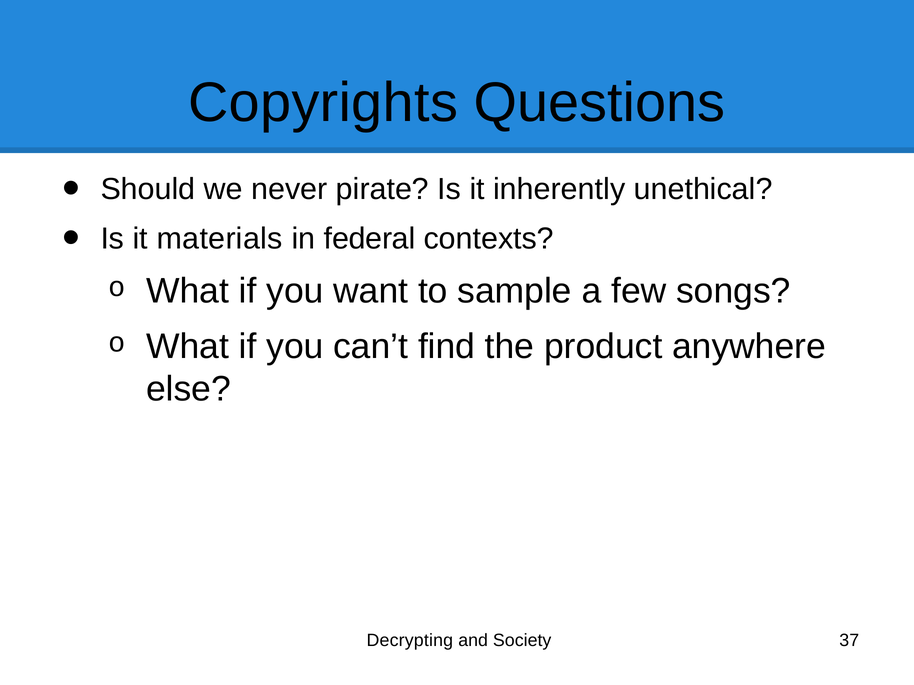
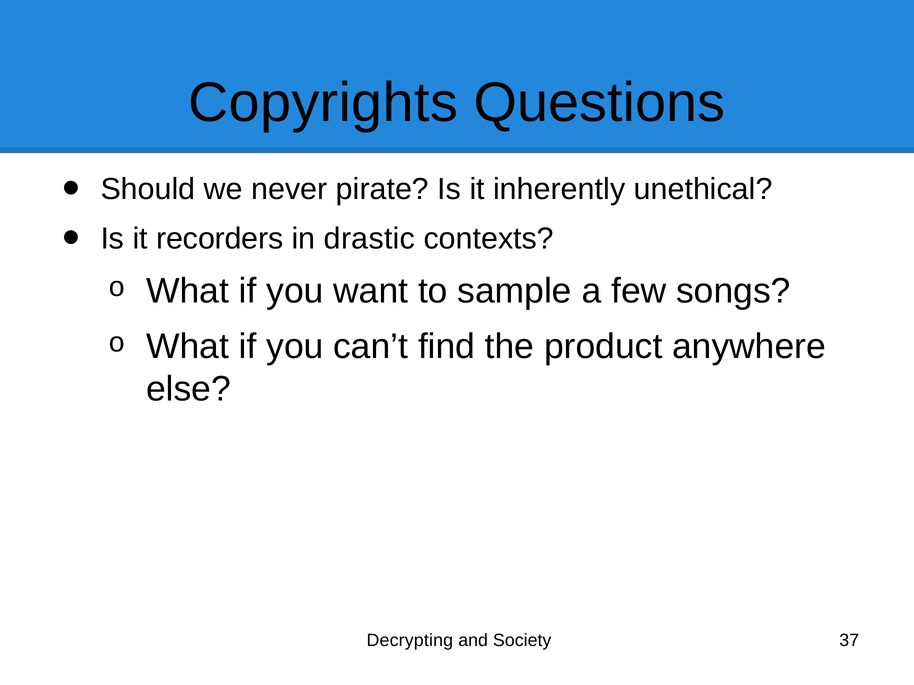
materials: materials -> recorders (220, 239)
federal: federal -> drastic (369, 239)
